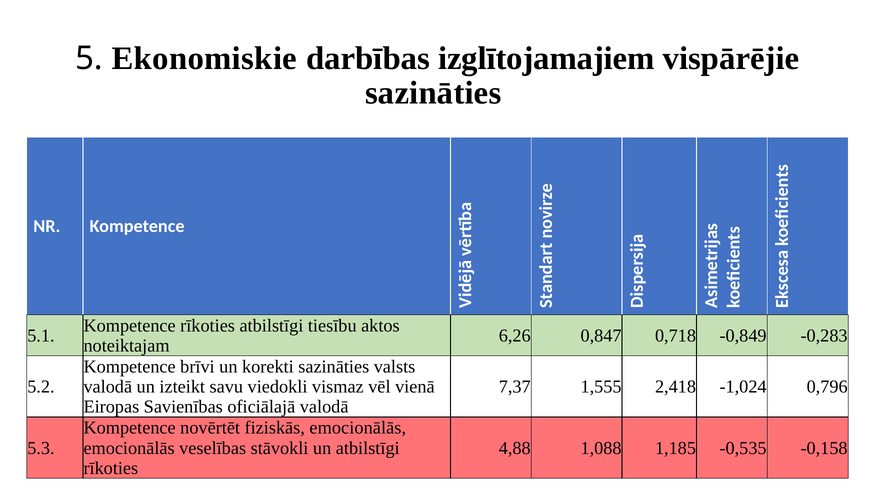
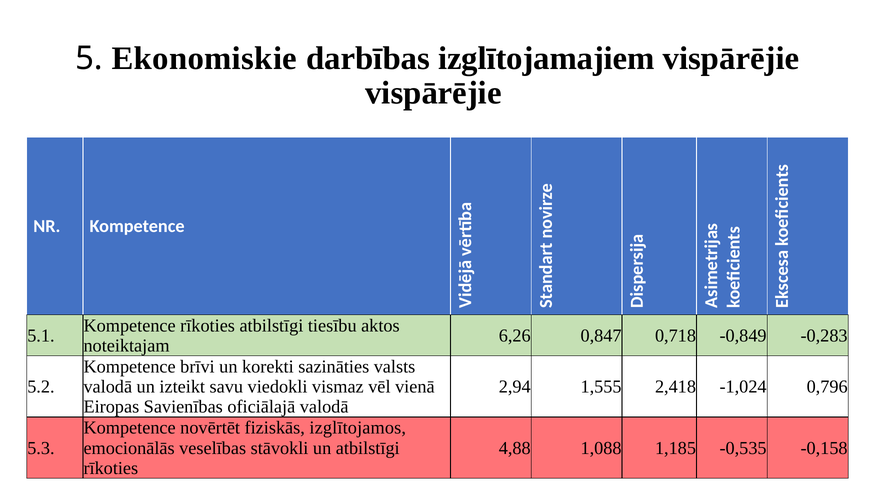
sazināties: sazināties -> vispārējie (433, 93)
7,37: 7,37 -> 2,94 (515, 387)
fiziskās emocionālās: emocionālās -> izglītojamos (358, 428)
